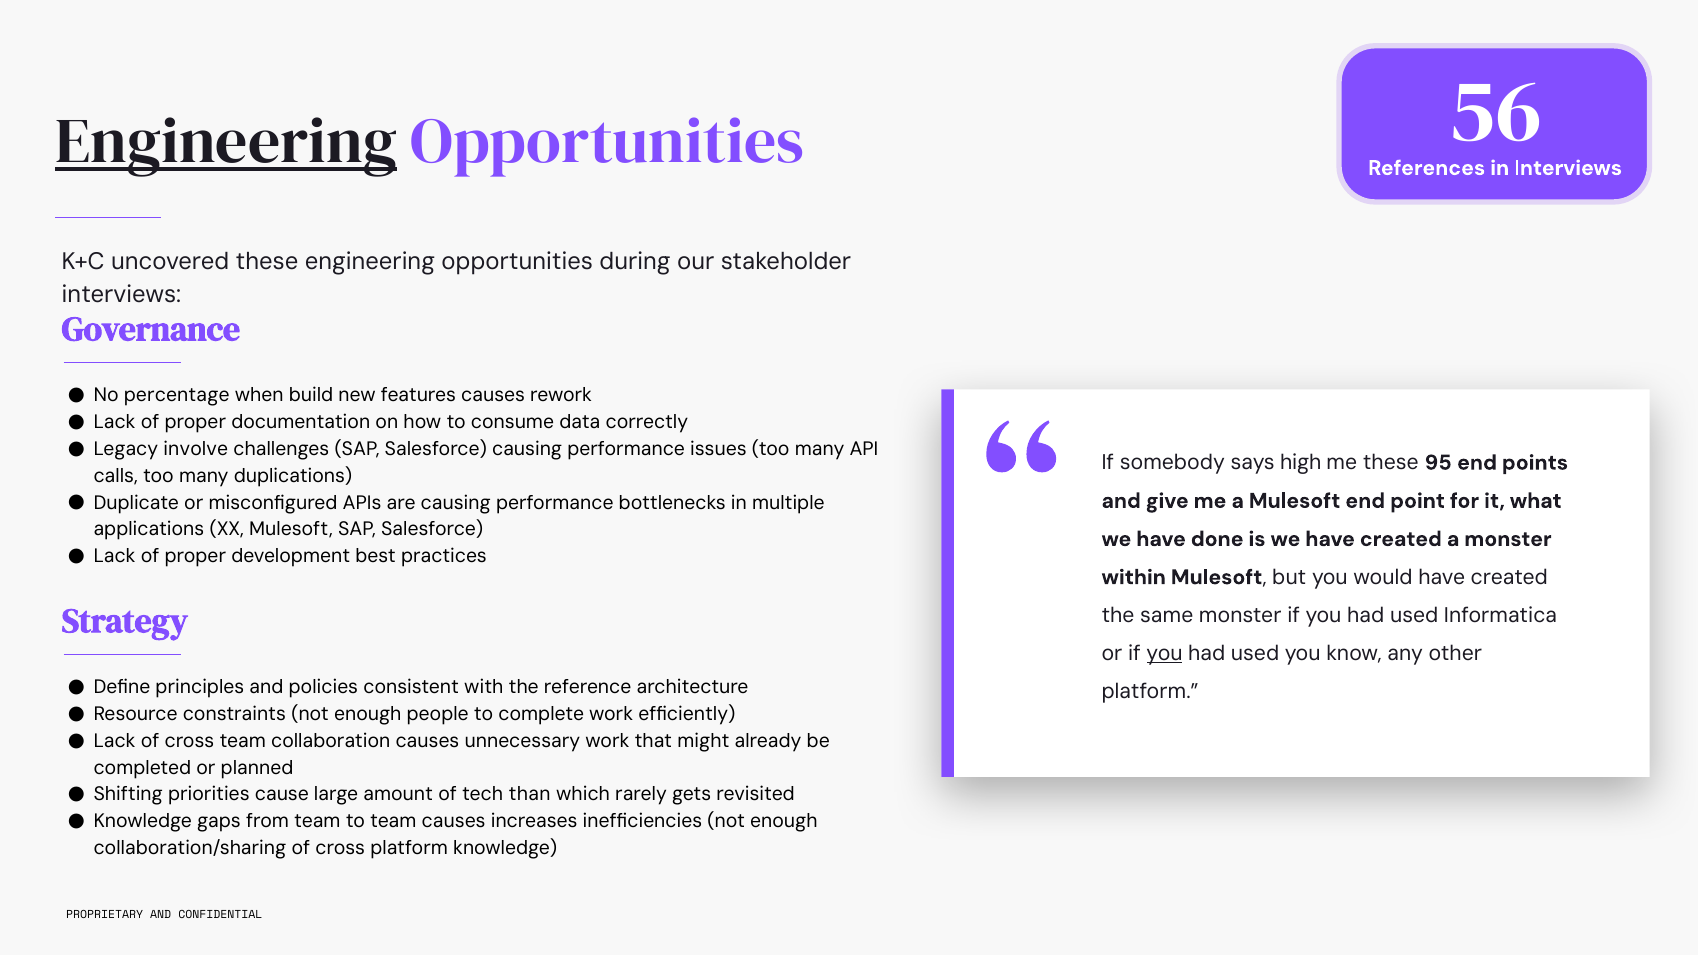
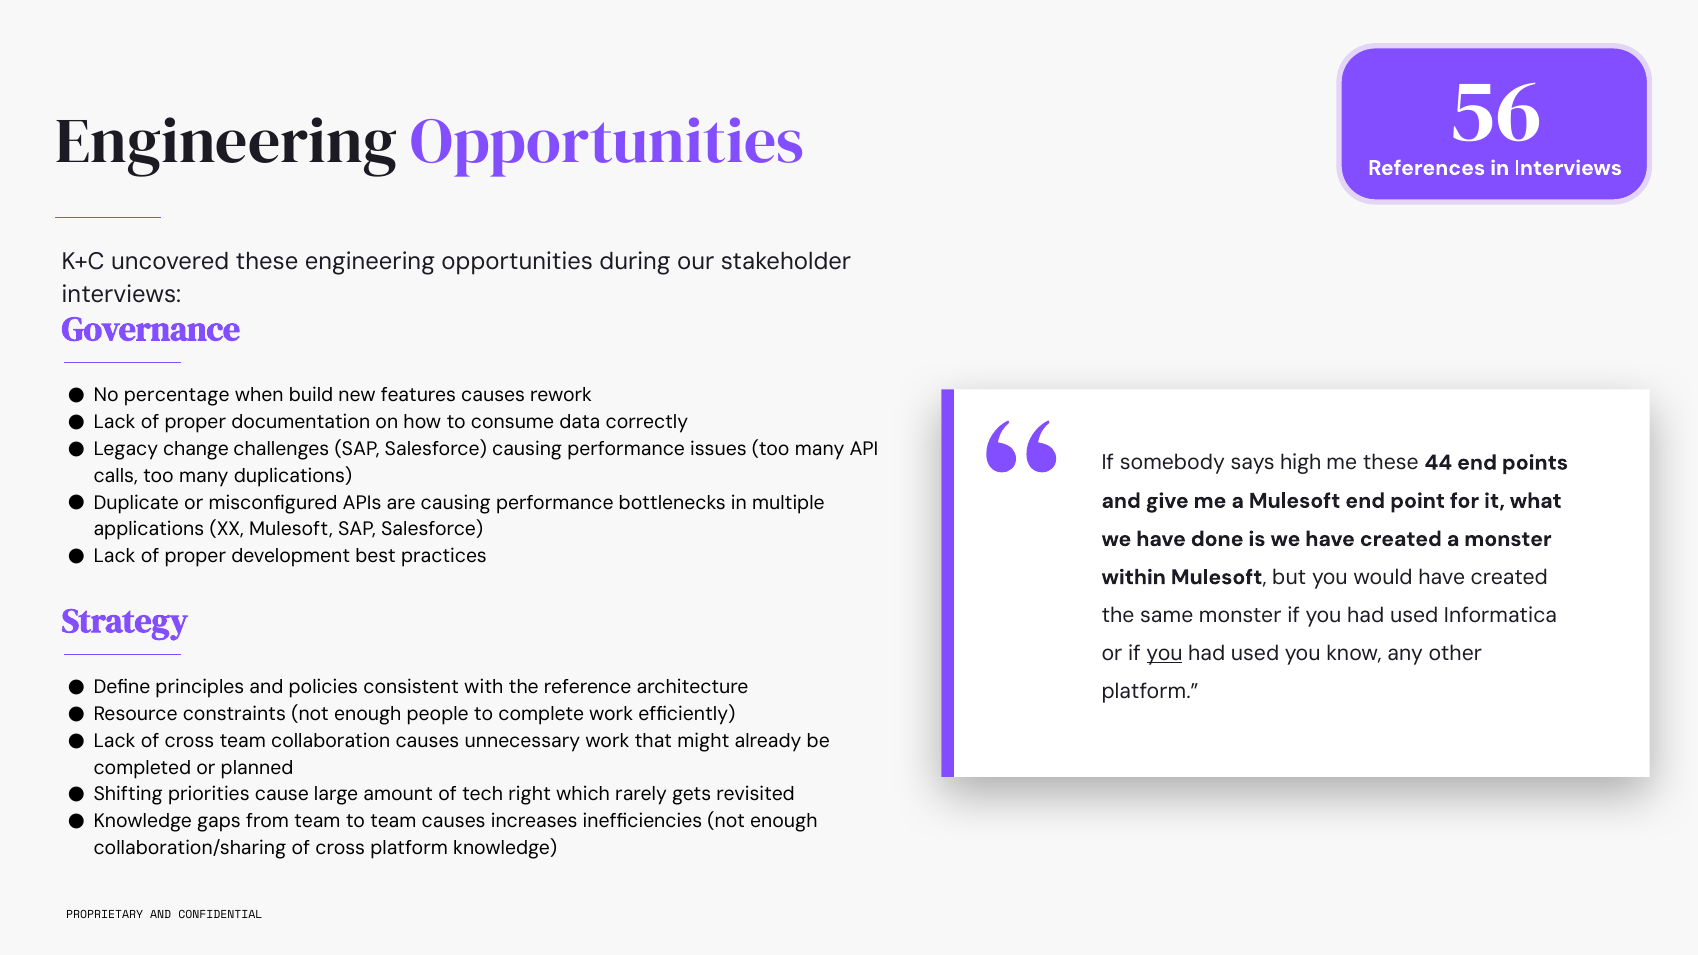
Engineering underline: present -> none (226, 141)
involve: involve -> change (196, 449)
95: 95 -> 44 (1438, 463)
than: than -> right (530, 795)
